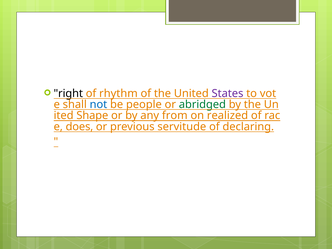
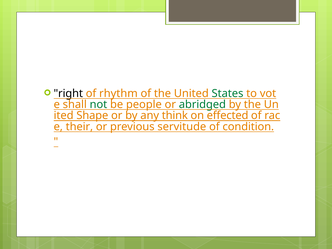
States colour: purple -> green (227, 93)
not colour: blue -> green (98, 105)
from: from -> think (175, 116)
realized: realized -> effected (228, 116)
does: does -> their (79, 127)
declaring: declaring -> condition (248, 127)
